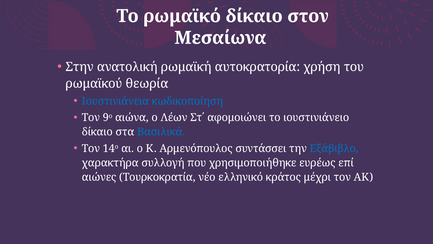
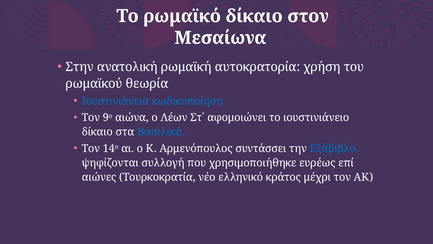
χαρακτήρα: χαρακτήρα -> ψηφίζονται (110, 163)
